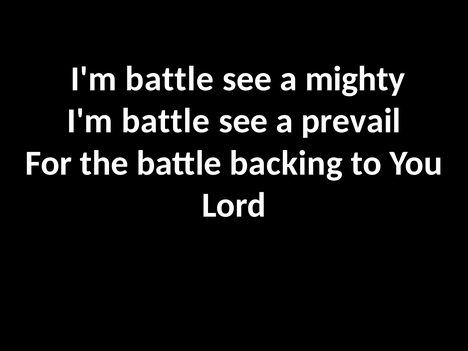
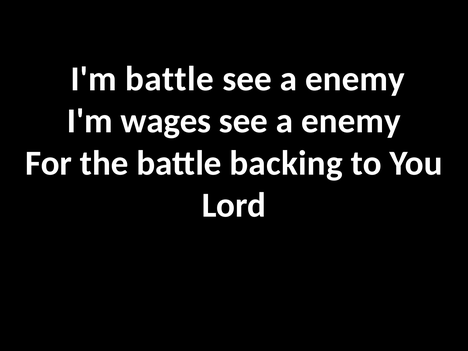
mighty: mighty -> enemy (355, 79)
battle: battle -> wages (166, 121)
prevail: prevail -> enemy (351, 121)
